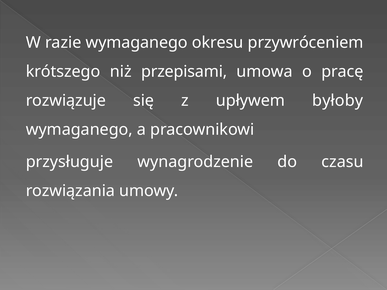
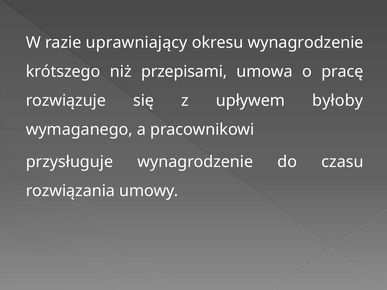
razie wymaganego: wymaganego -> uprawniający (137, 43)
okresu przywróceniem: przywróceniem -> wynagrodzenie (306, 43)
